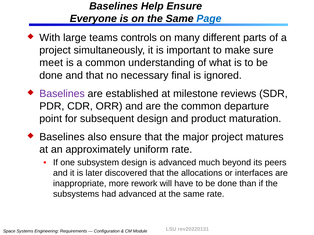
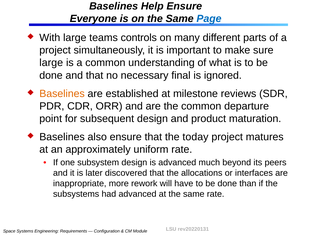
meet: meet -> large (51, 63)
Baselines colour: purple -> orange (62, 94)
major: major -> today (195, 137)
